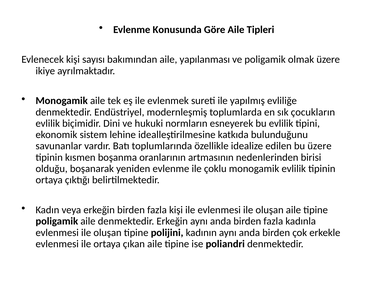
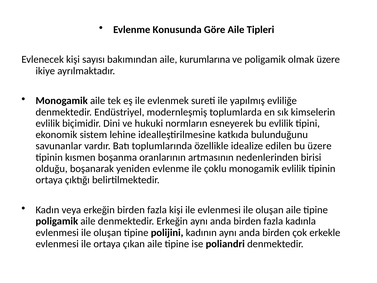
yapılanması: yapılanması -> kurumlarına (205, 59)
çocukların: çocukların -> kimselerin (313, 112)
